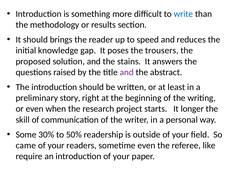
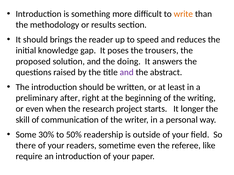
write colour: blue -> orange (183, 14)
stains: stains -> doing (129, 62)
story: story -> after (70, 98)
came: came -> there (26, 146)
